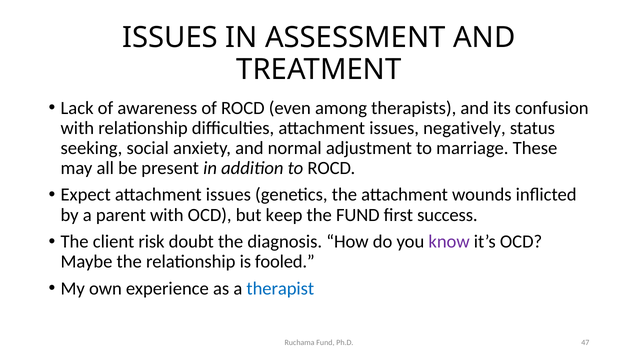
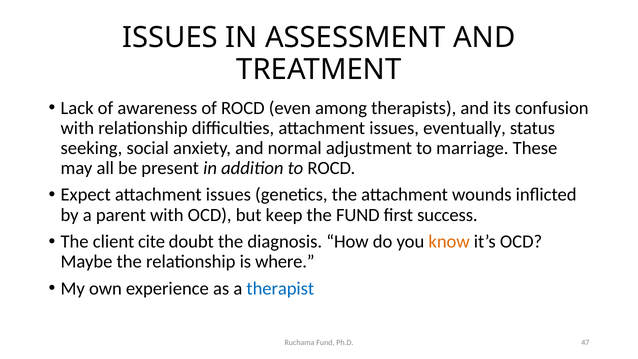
negatively: negatively -> eventually (464, 128)
risk: risk -> cite (152, 242)
know colour: purple -> orange (449, 242)
fooled: fooled -> where (285, 262)
